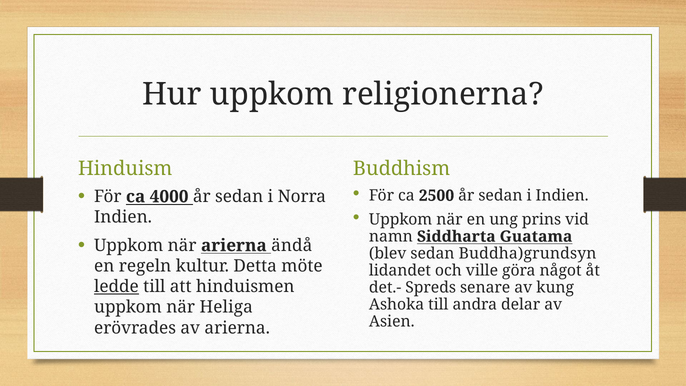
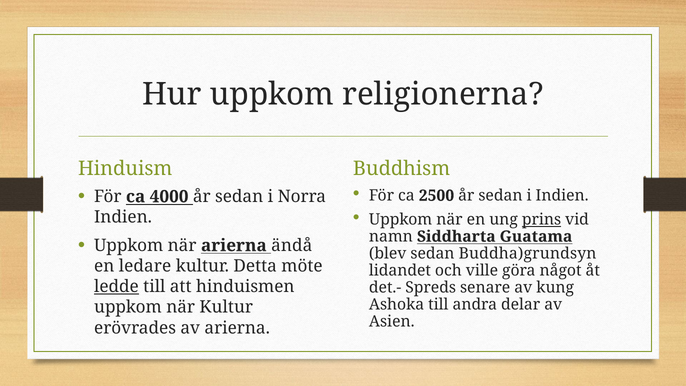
prins underline: none -> present (542, 219)
regeln: regeln -> ledare (145, 266)
när Heliga: Heliga -> Kultur (226, 307)
